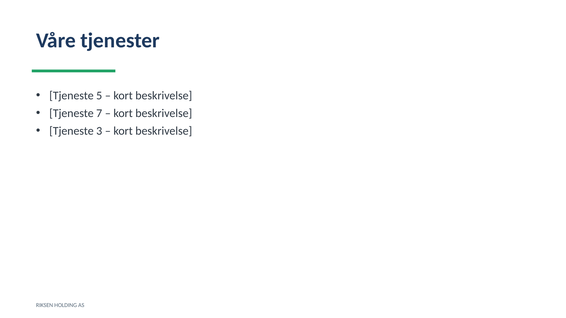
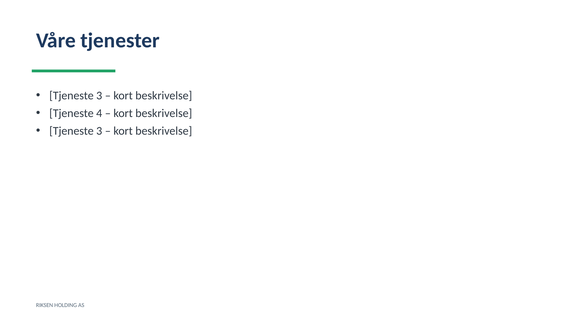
5: 5 -> 3 (99, 96)
7: 7 -> 4 (99, 114)
